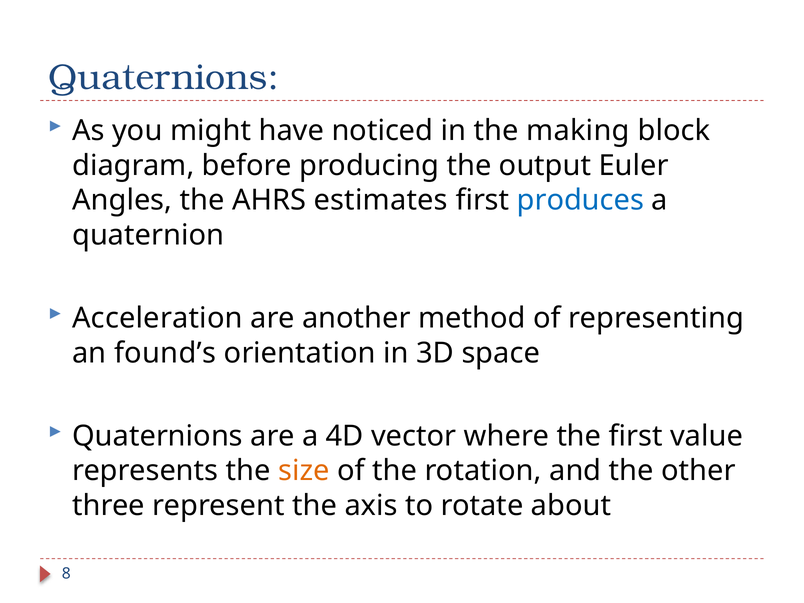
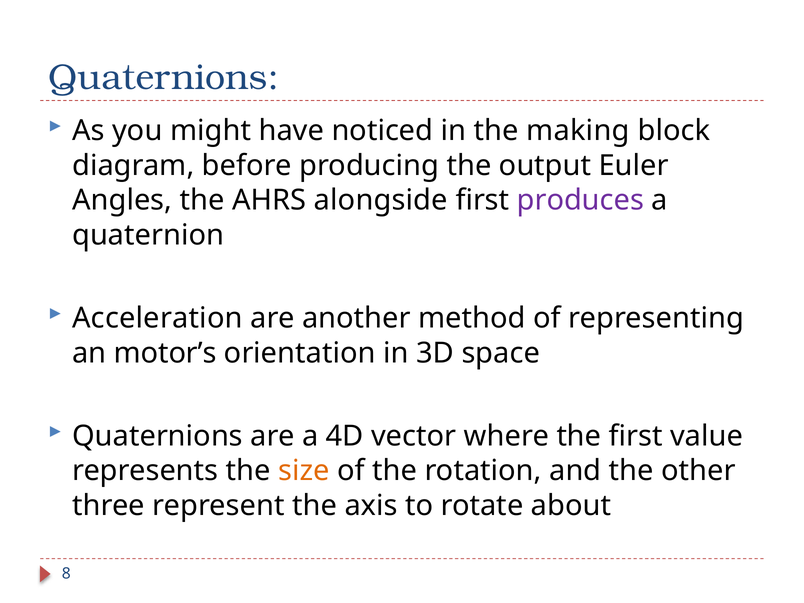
estimates: estimates -> alongside (381, 200)
produces colour: blue -> purple (580, 200)
found’s: found’s -> motor’s (165, 353)
